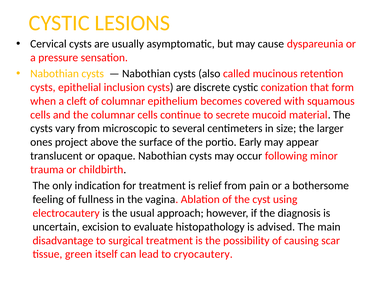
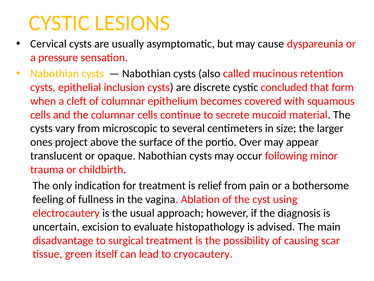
conization: conization -> concluded (284, 87)
Early: Early -> Over (250, 142)
